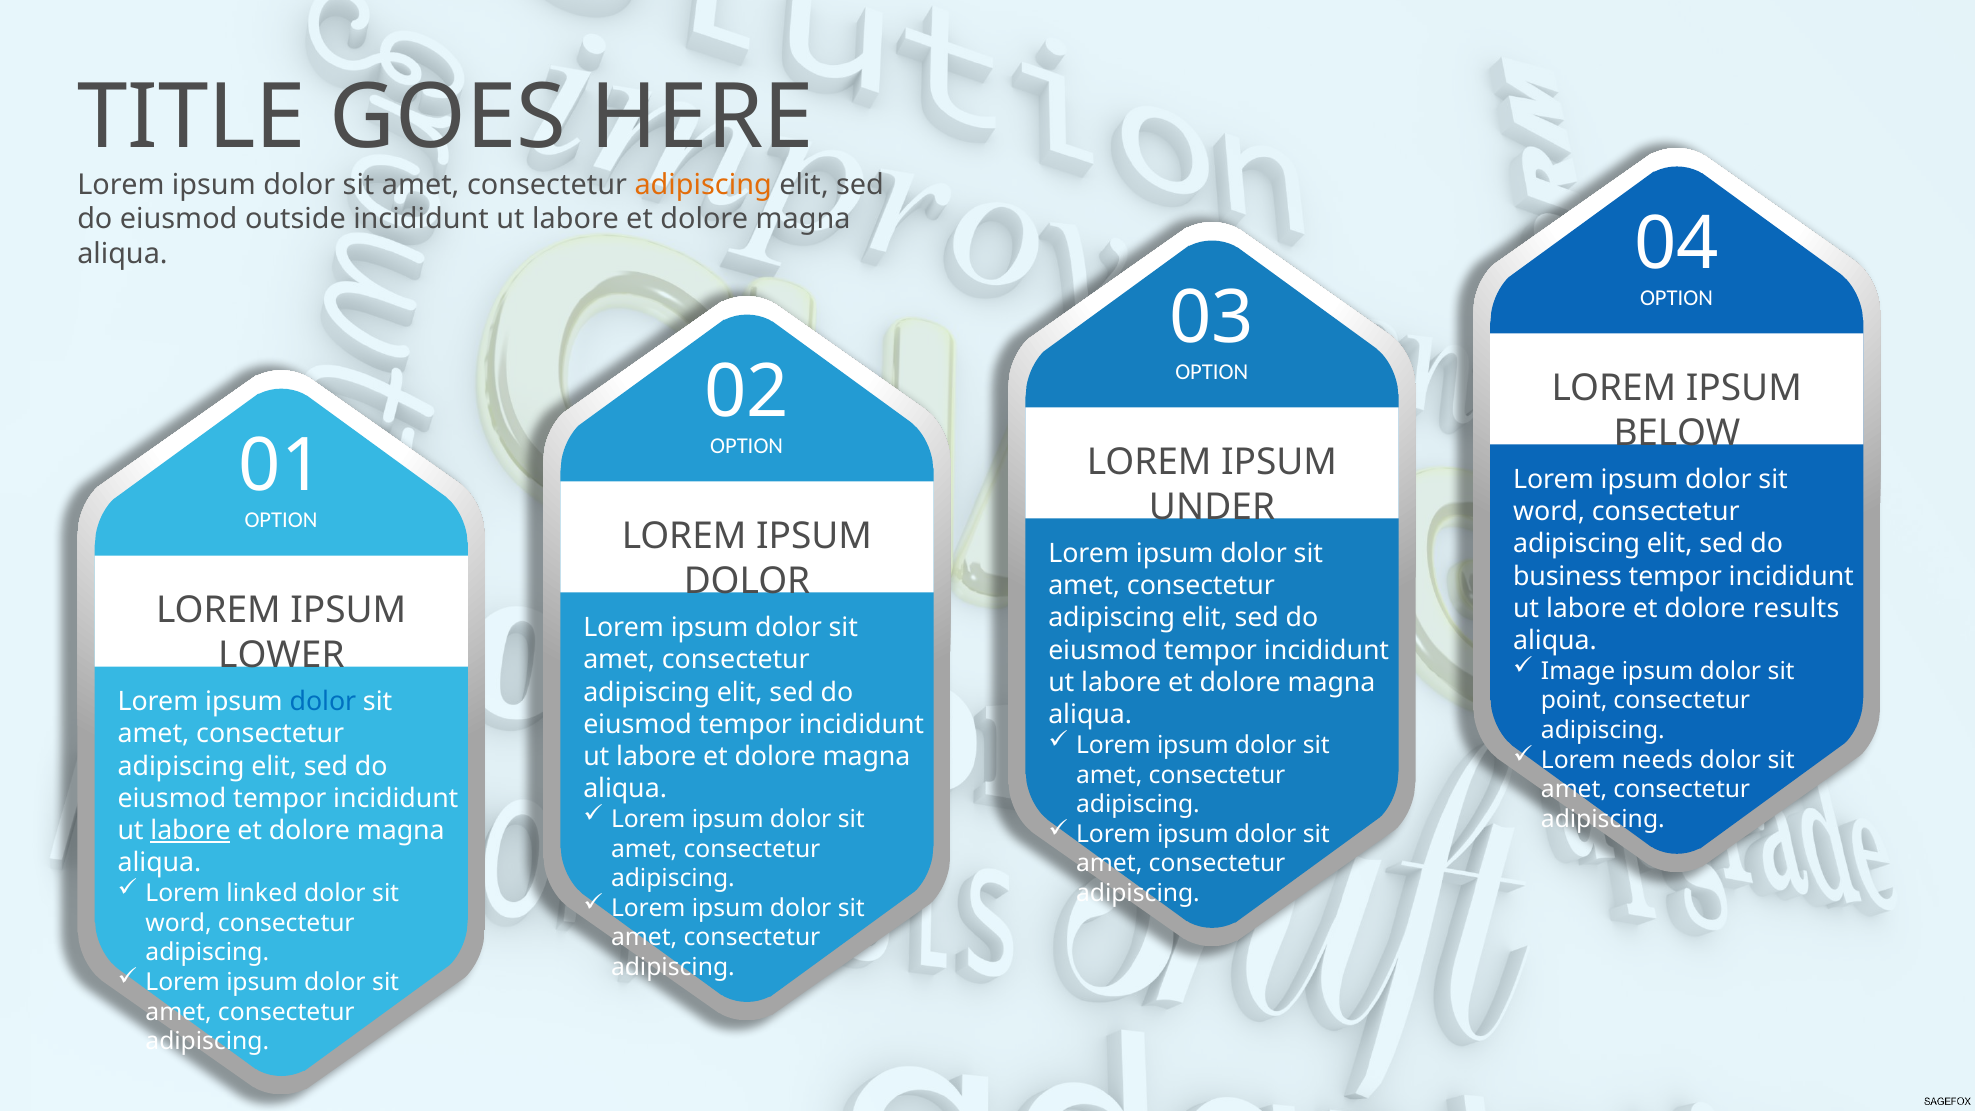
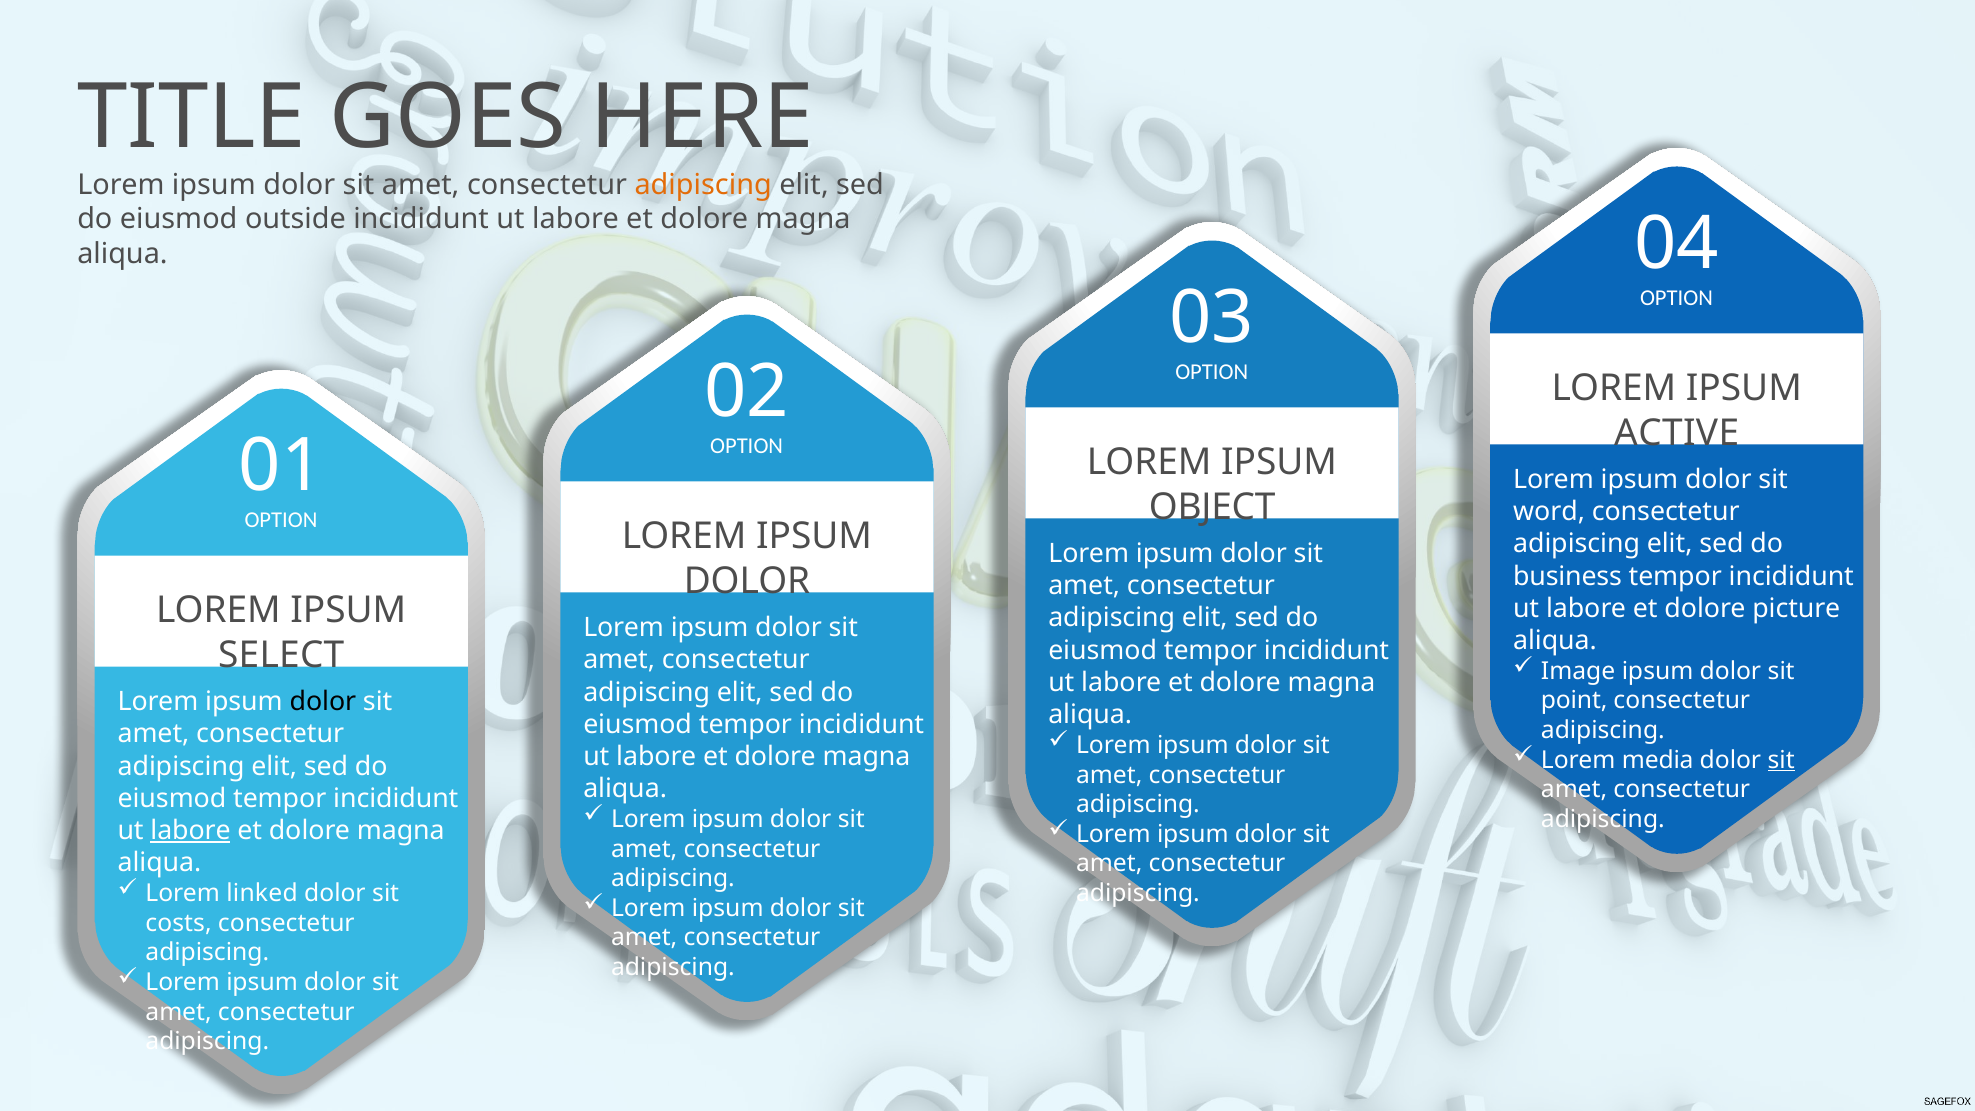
BELOW: BELOW -> ACTIVE (1677, 433)
UNDER: UNDER -> OBJECT (1212, 507)
results: results -> picture (1796, 608)
LOWER: LOWER -> SELECT (281, 655)
dolor colour: blue -> black (323, 702)
needs: needs -> media (1658, 760)
sit underline: none -> present (1781, 760)
word: word -> costs (179, 923)
